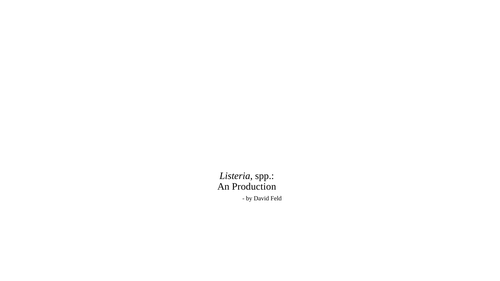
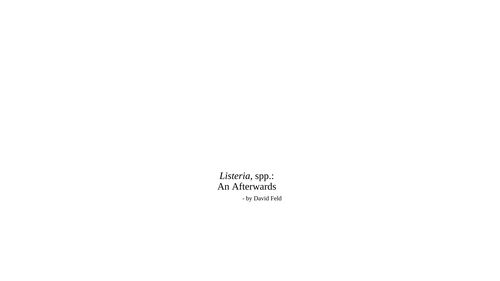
Production: Production -> Afterwards (254, 187)
